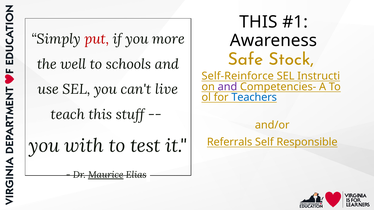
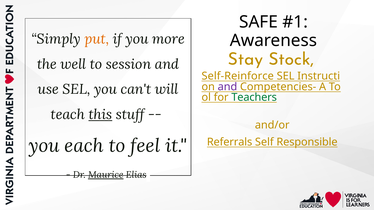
THIS: THIS -> SAFE (259, 22)
put colour: red -> orange (97, 39)
Safe: Safe -> Stay (245, 59)
schools: schools -> session (129, 64)
live: live -> will (167, 89)
Teachers colour: blue -> green (254, 98)
this underline: none -> present (100, 115)
with: with -> each (84, 146)
test: test -> feel (145, 146)
